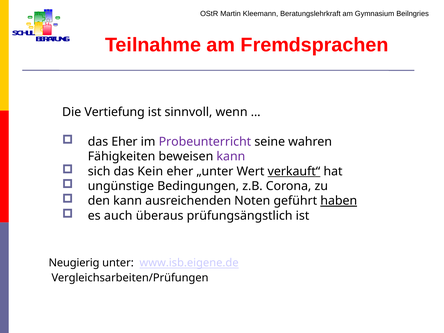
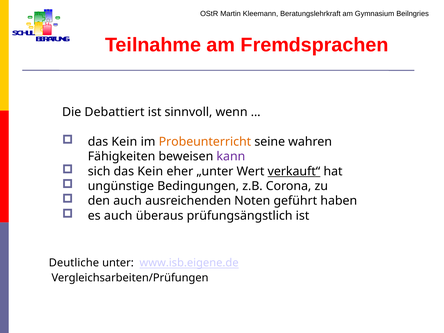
Vertiefung: Vertiefung -> Debattiert (114, 112)
Eher: Eher -> Kein (124, 142)
Probeunterricht colour: purple -> orange (205, 142)
den kann: kann -> auch (128, 201)
haben underline: present -> none (339, 201)
Neugierig: Neugierig -> Deutliche (74, 263)
